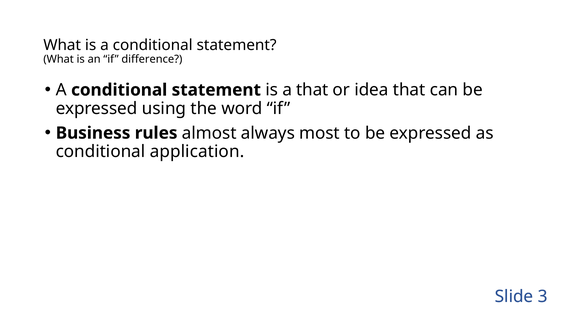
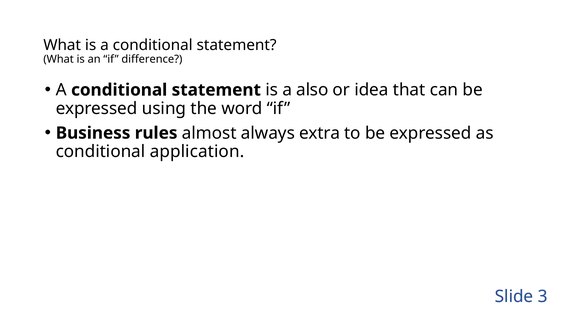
a that: that -> also (312, 90)
most: most -> extra (320, 133)
